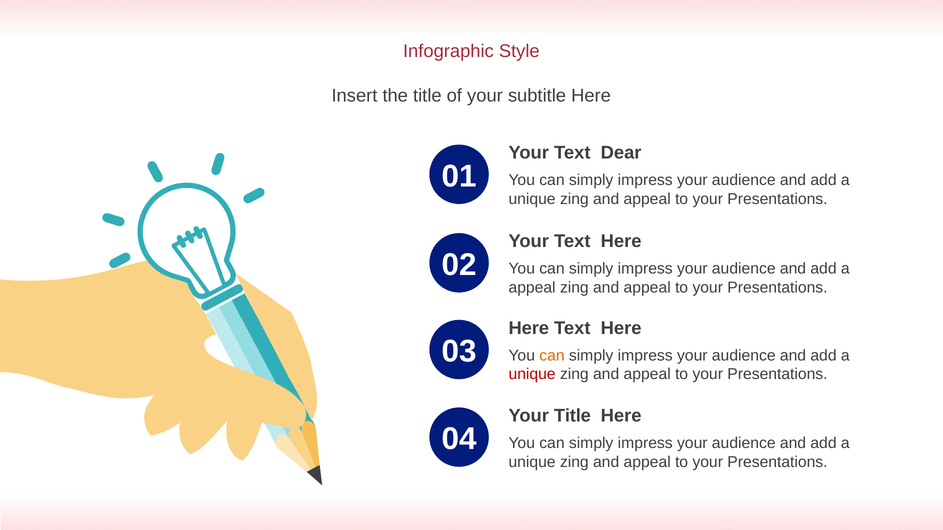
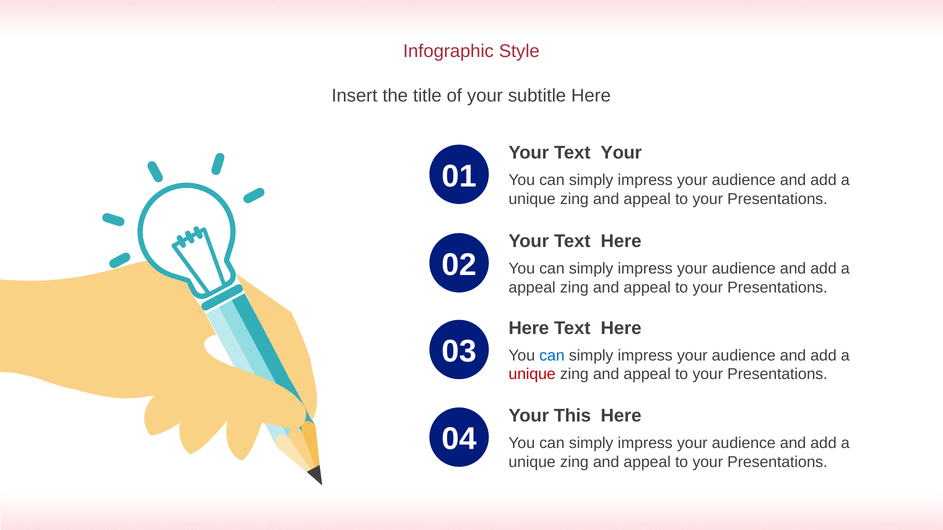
Text Dear: Dear -> Your (621, 153)
can colour: orange -> blue (552, 356)
Your Title: Title -> This (572, 416)
